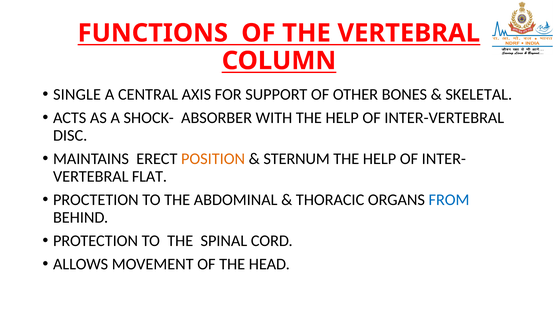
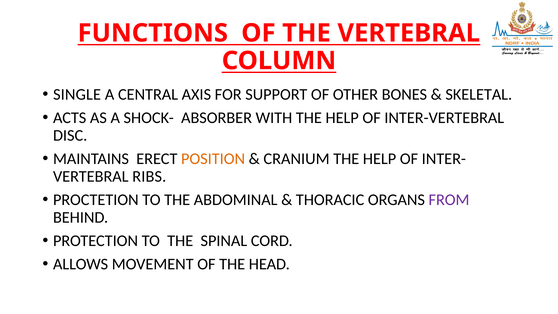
STERNUM: STERNUM -> CRANIUM (297, 159)
FLAT: FLAT -> RIBS (149, 176)
FROM colour: blue -> purple (449, 200)
